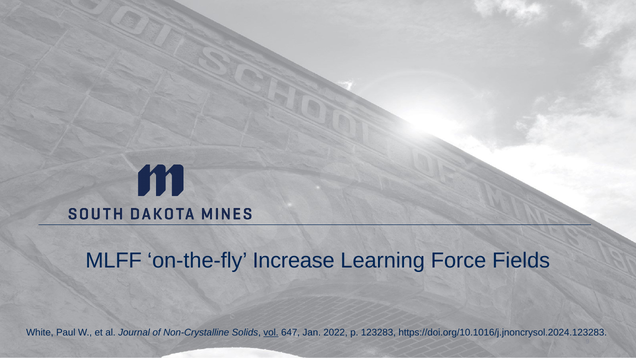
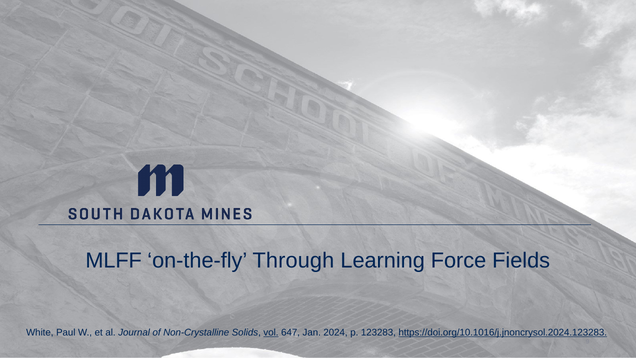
Increase: Increase -> Through (293, 260)
2022: 2022 -> 2024 (336, 332)
https://doi.org/10.1016/j.jnoncrysol.2024.123283 underline: none -> present (503, 332)
